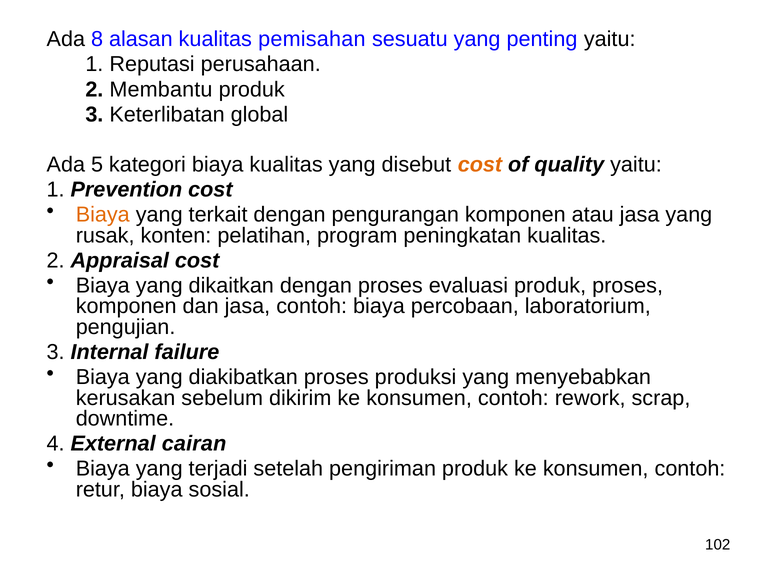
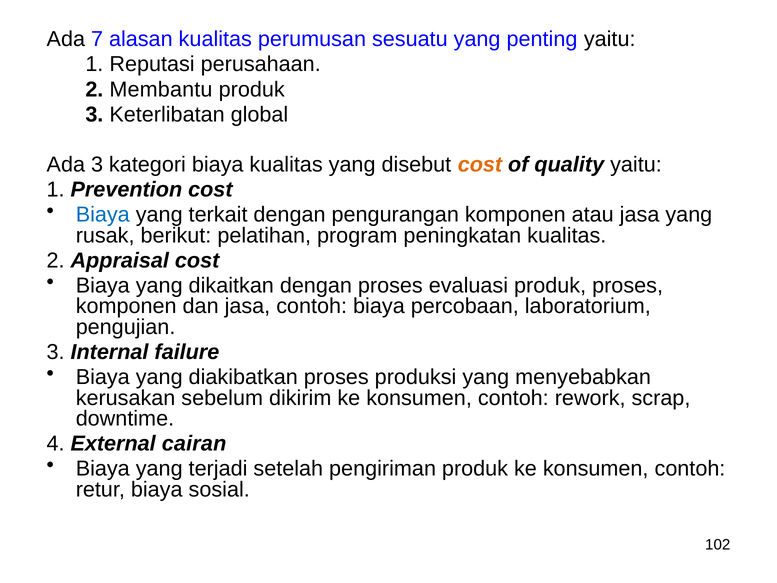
8: 8 -> 7 (97, 39)
pemisahan: pemisahan -> perumusan (312, 39)
Ada 5: 5 -> 3 (97, 164)
Biaya colour: orange -> blue (103, 215)
konten: konten -> berikut (176, 235)
